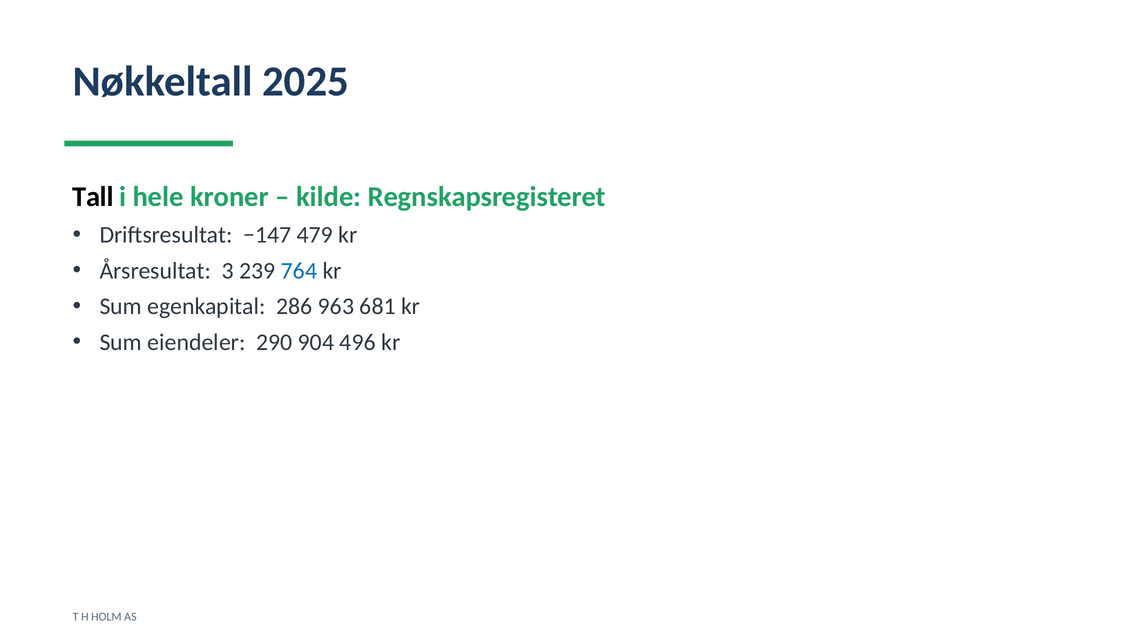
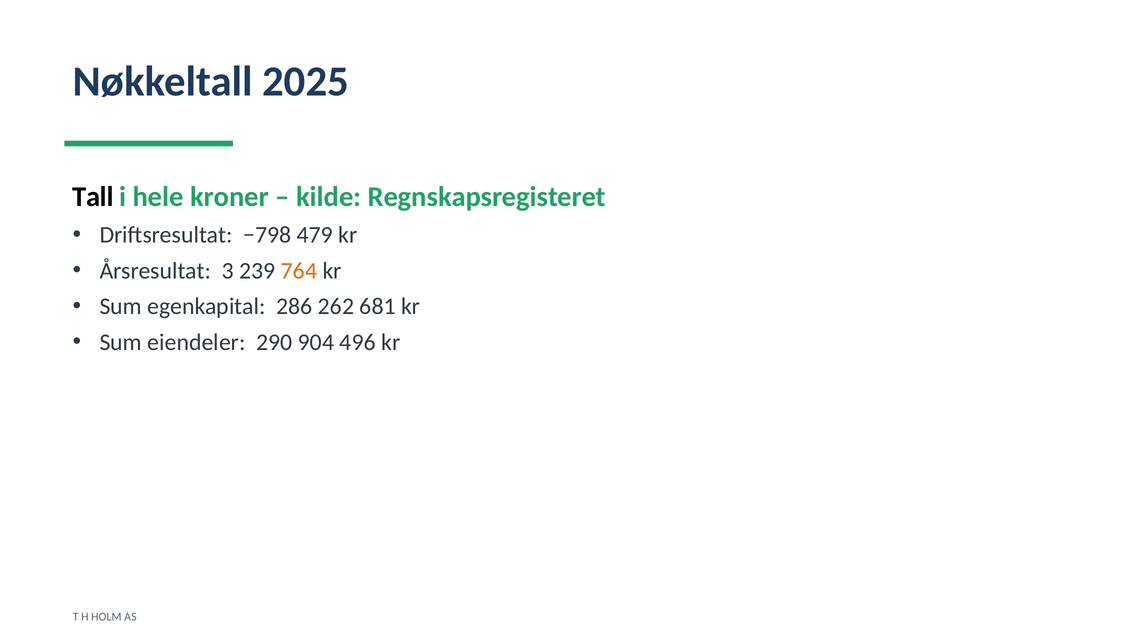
−147: −147 -> −798 (267, 235)
764 colour: blue -> orange (299, 271)
963: 963 -> 262 (336, 307)
